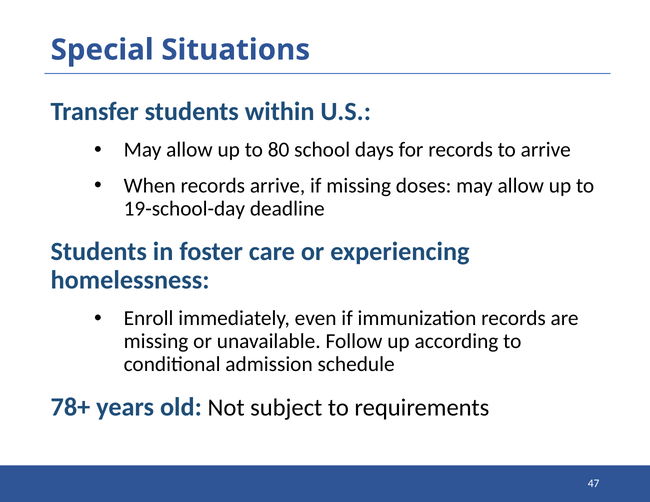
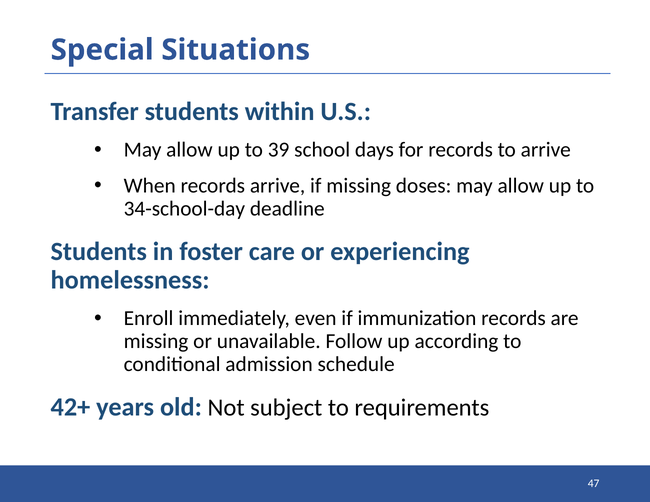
80: 80 -> 39 (279, 150)
19-school-day: 19-school-day -> 34-school-day (184, 209)
78+: 78+ -> 42+ (70, 408)
